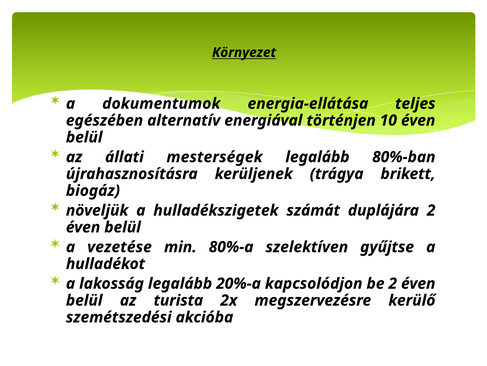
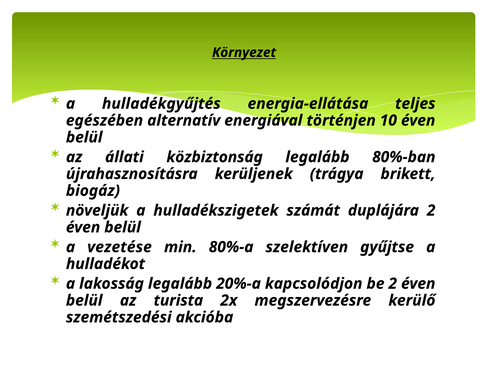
dokumentumok: dokumentumok -> hulladékgyűjtés (161, 103)
mesterségek: mesterségek -> közbiztonság (215, 157)
